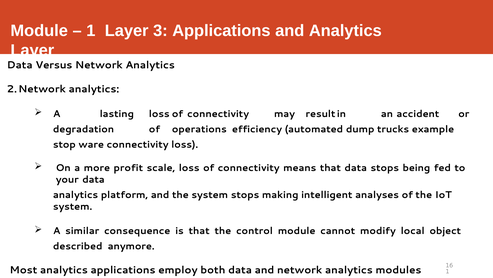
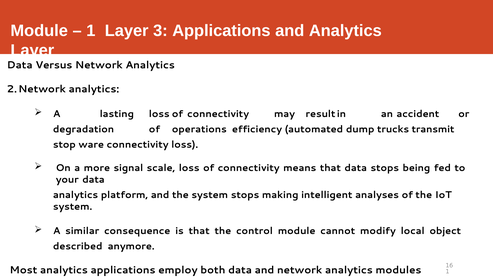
example: example -> transmit (433, 129)
profit: profit -> signal (128, 167)
